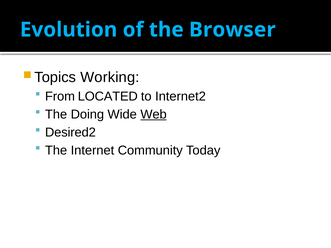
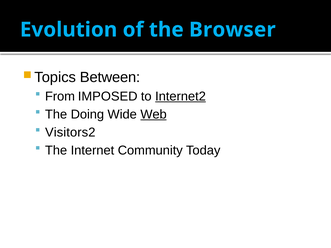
Working: Working -> Between (110, 77)
LOCATED: LOCATED -> IMPOSED (108, 96)
Internet2 underline: none -> present (181, 96)
Desired2: Desired2 -> Visitors2 (70, 132)
